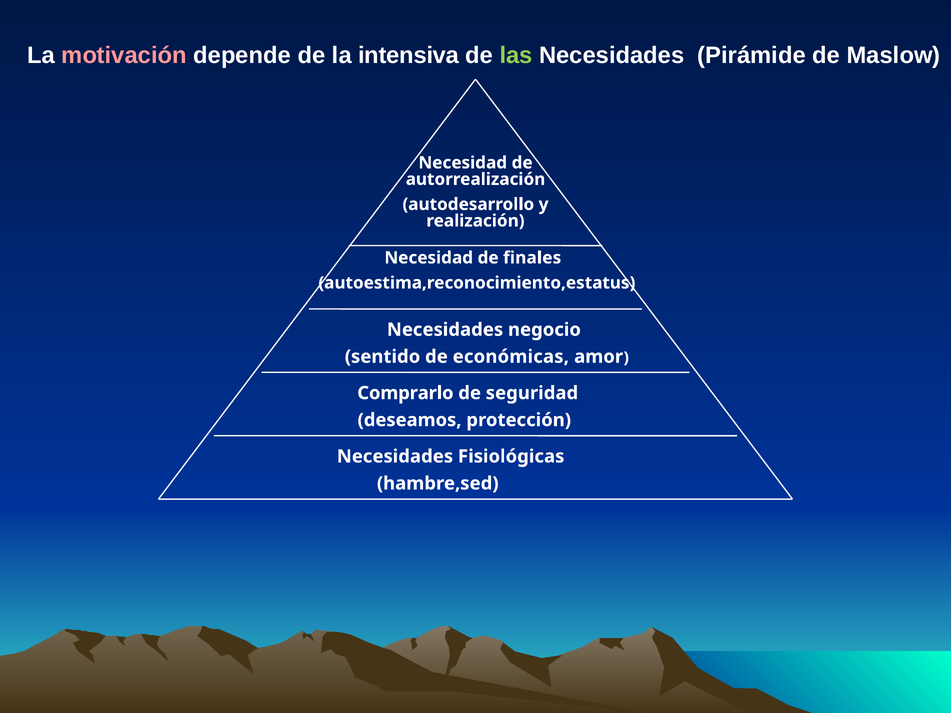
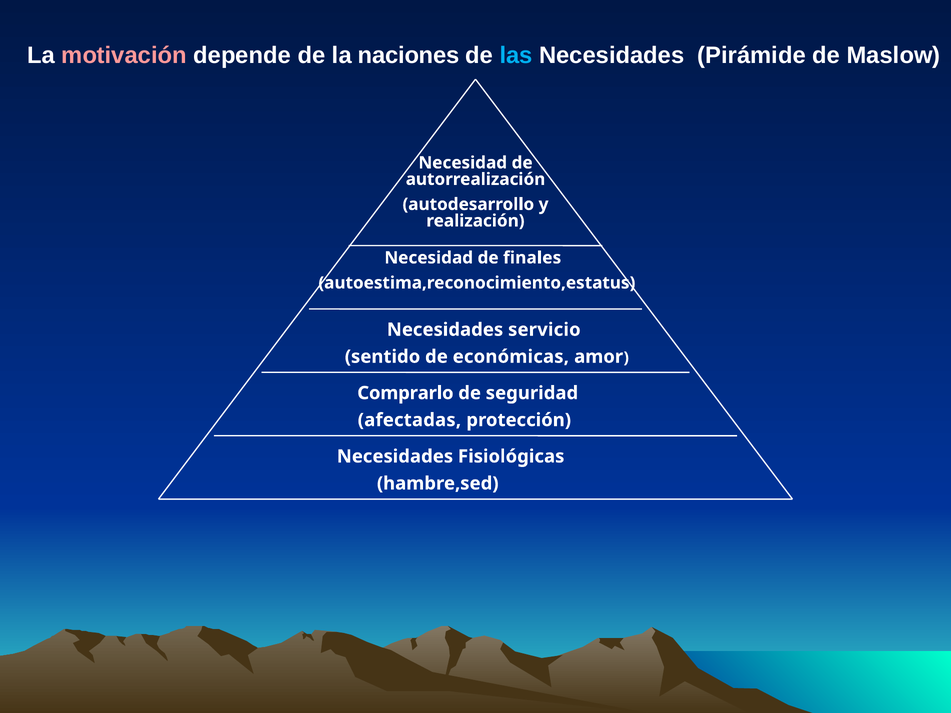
intensiva: intensiva -> naciones (409, 55)
las colour: light green -> light blue (516, 55)
negocio: negocio -> servicio (544, 330)
deseamos: deseamos -> afectadas (409, 420)
